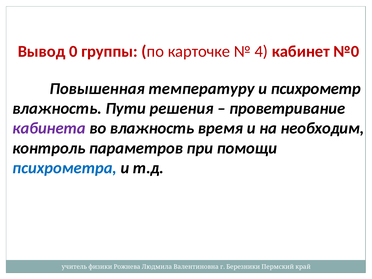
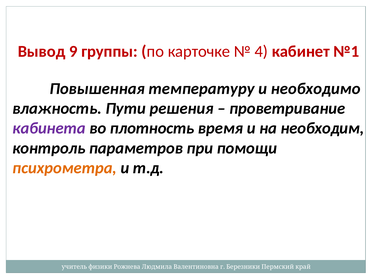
0: 0 -> 9 (73, 51)
№0: №0 -> №1 (346, 51)
психрометр: психрометр -> необходимо (316, 89)
во влажность: влажность -> плотность (152, 128)
психрометра colour: blue -> orange (65, 168)
